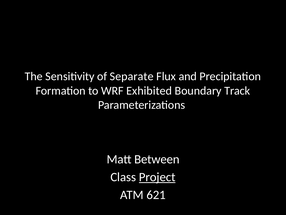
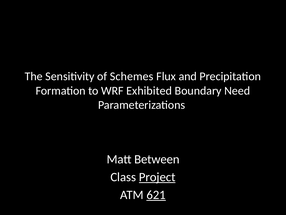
Separate: Separate -> Schemes (132, 76)
Track: Track -> Need (237, 90)
621 underline: none -> present (156, 195)
